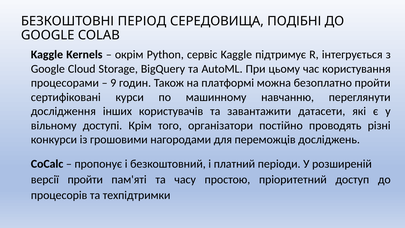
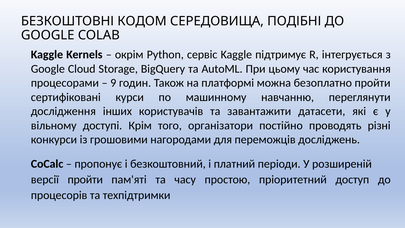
ПЕРІОД: ПЕРІОД -> КОДОМ (142, 21)
